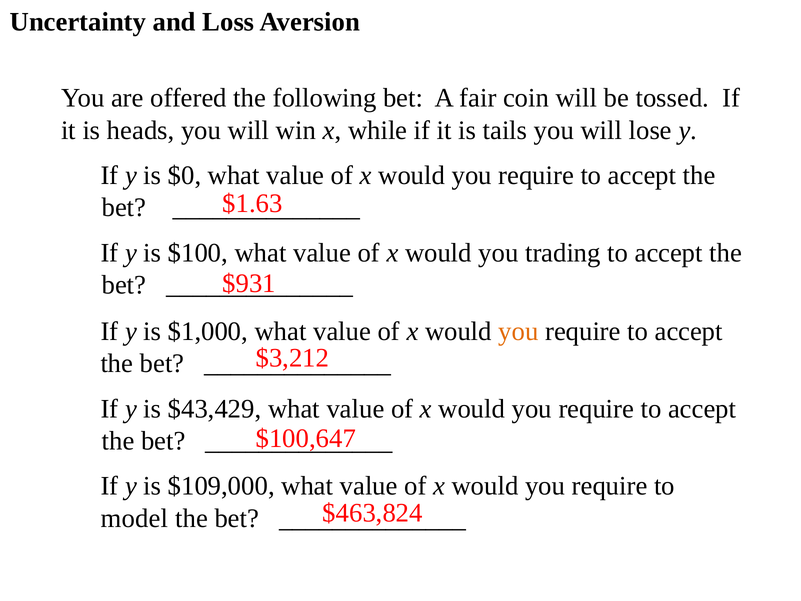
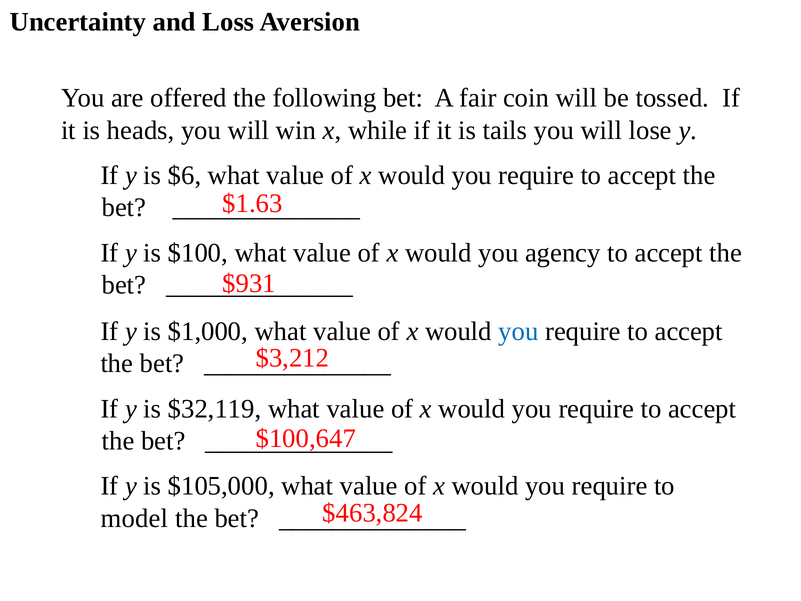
$0: $0 -> $6 (185, 176)
trading: trading -> agency (563, 253)
you colour: orange -> blue (518, 331)
$43,429: $43,429 -> $32,119 (215, 409)
$109,000: $109,000 -> $105,000 (221, 486)
